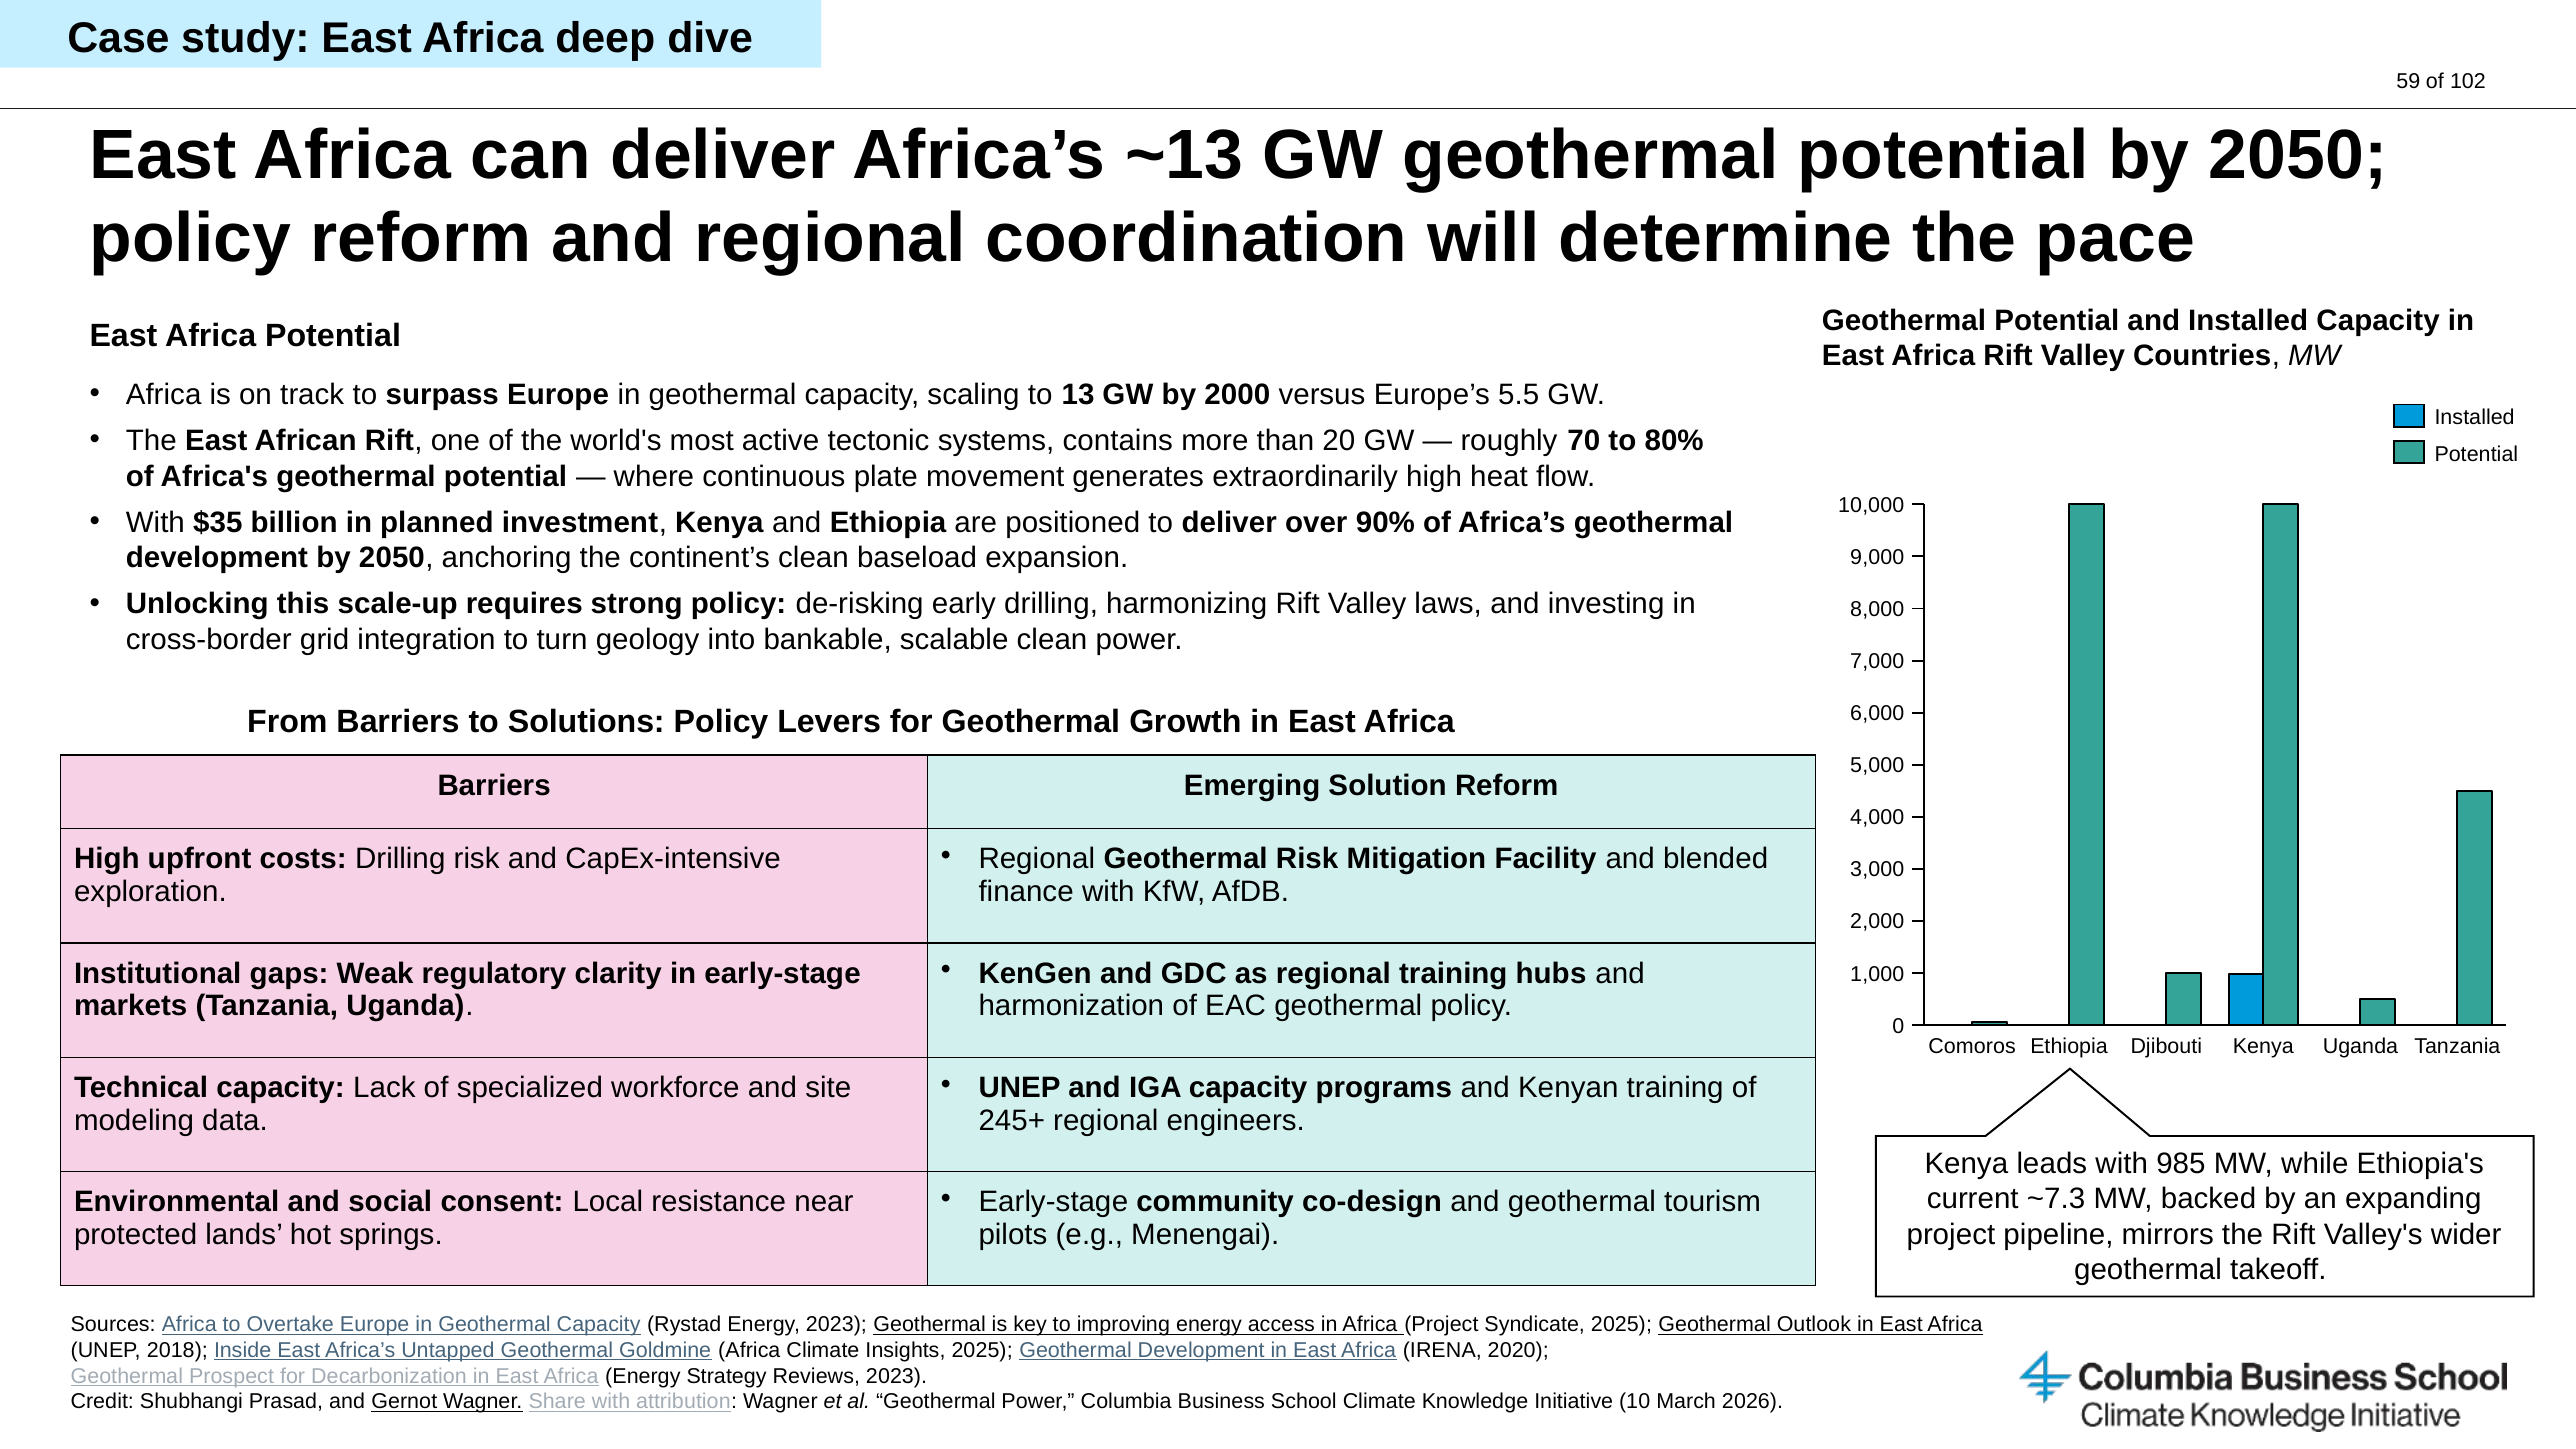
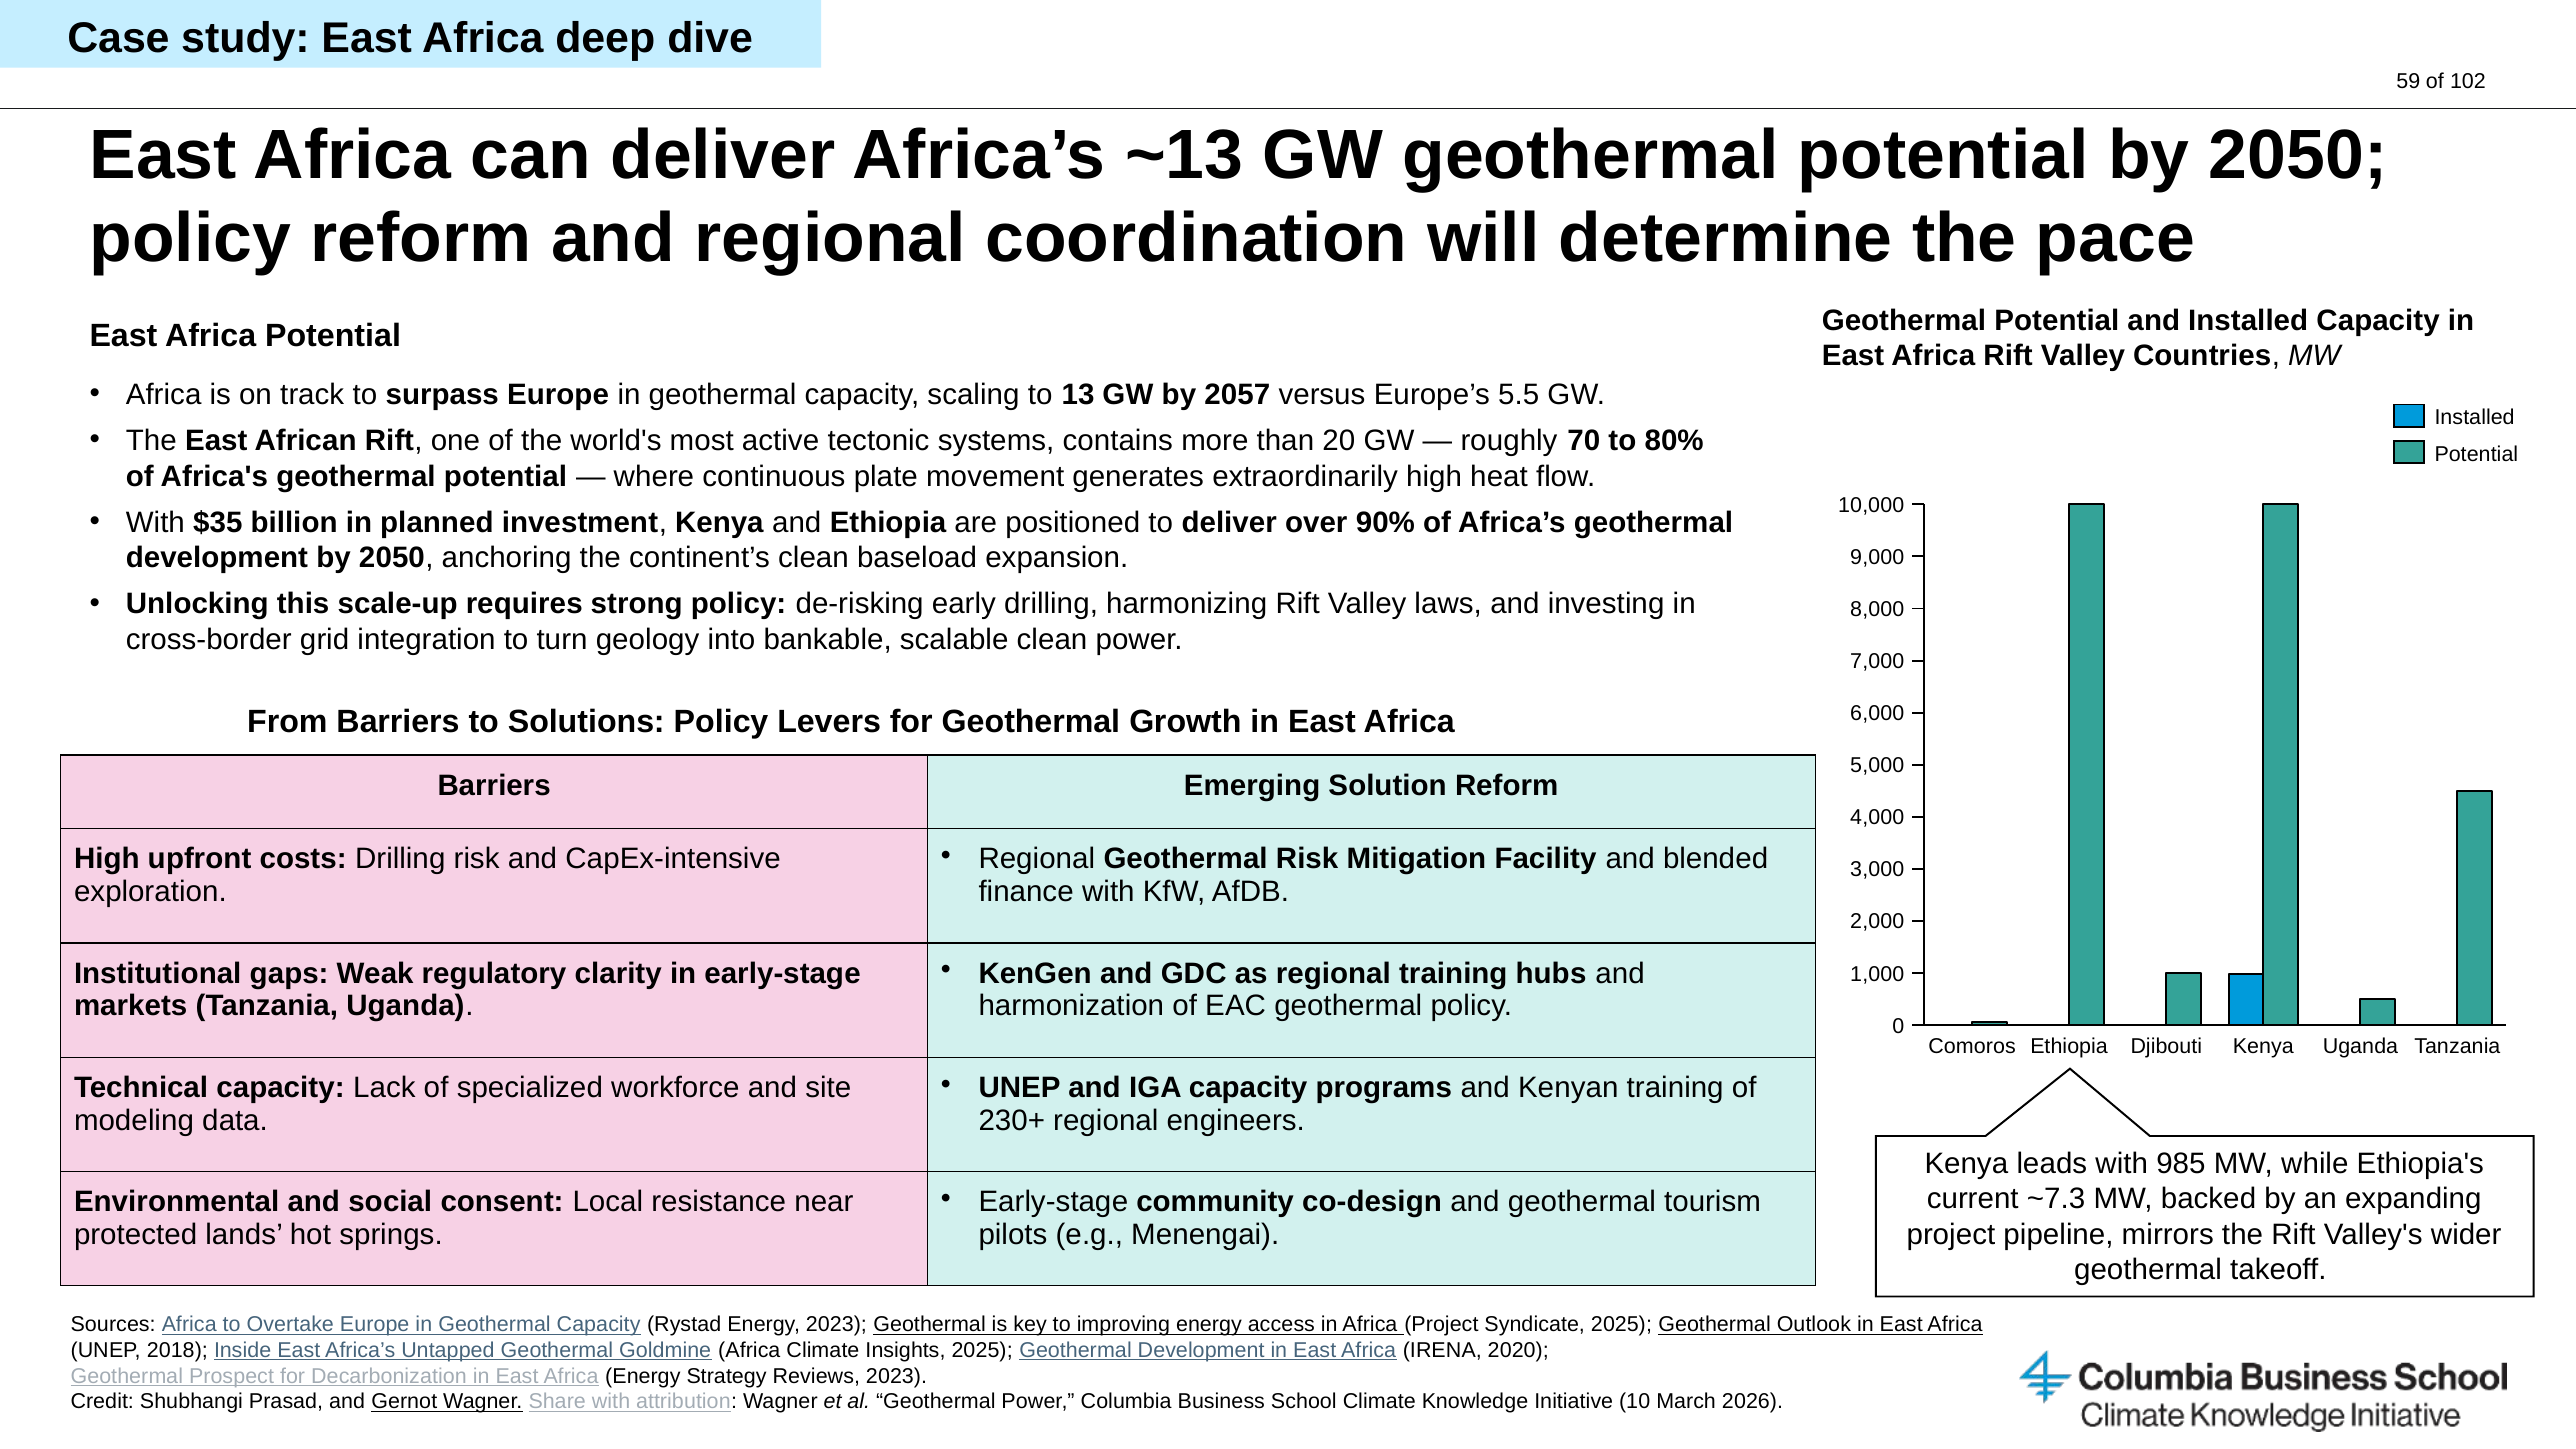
2000: 2000 -> 2057 (1237, 395)
245+: 245+ -> 230+ (1012, 1120)
